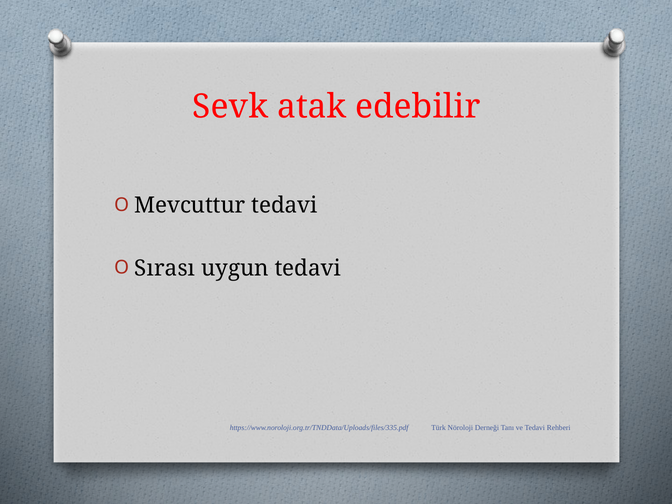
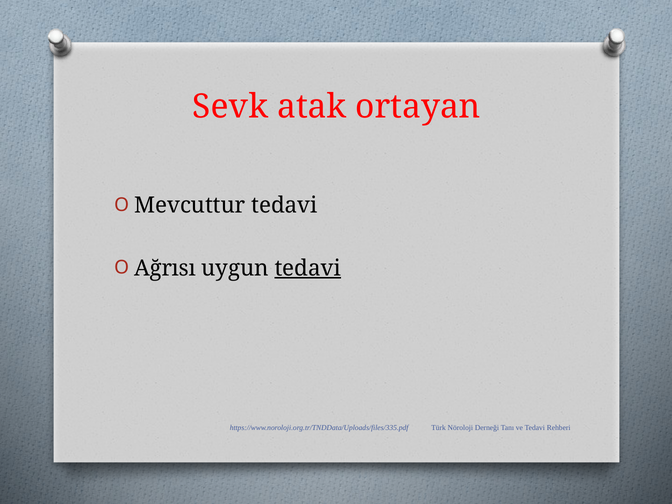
edebilir: edebilir -> ortayan (418, 107)
Sırası: Sırası -> Ağrısı (165, 268)
tedavi underline: none -> present (308, 268)
